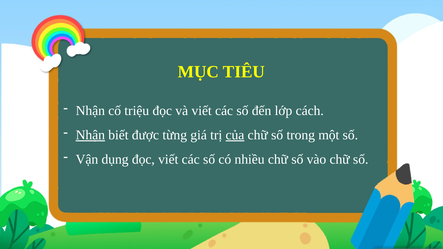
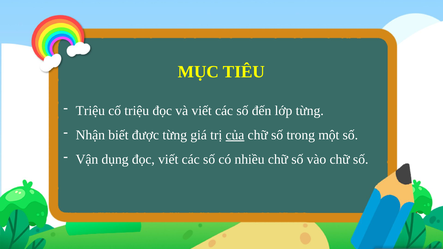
Nhận: Nhận -> Triệu (90, 111)
lớp cách: cách -> từng (310, 111)
Nhận underline: present -> none (90, 135)
